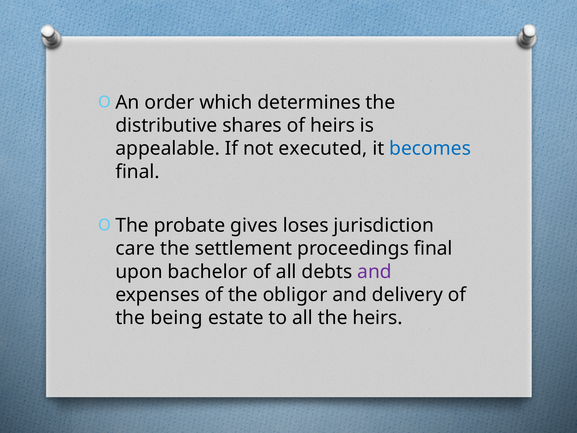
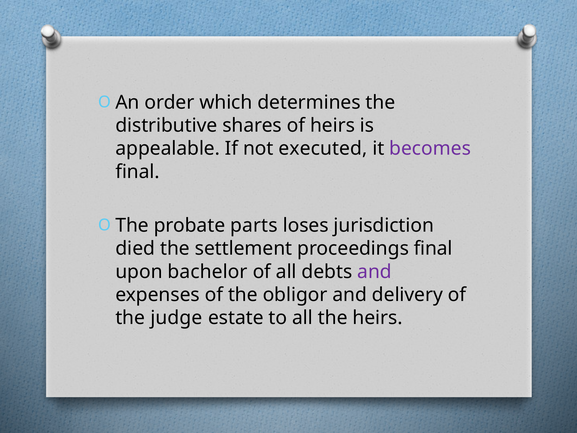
becomes colour: blue -> purple (430, 148)
gives: gives -> parts (254, 225)
care: care -> died (135, 248)
being: being -> judge (176, 318)
